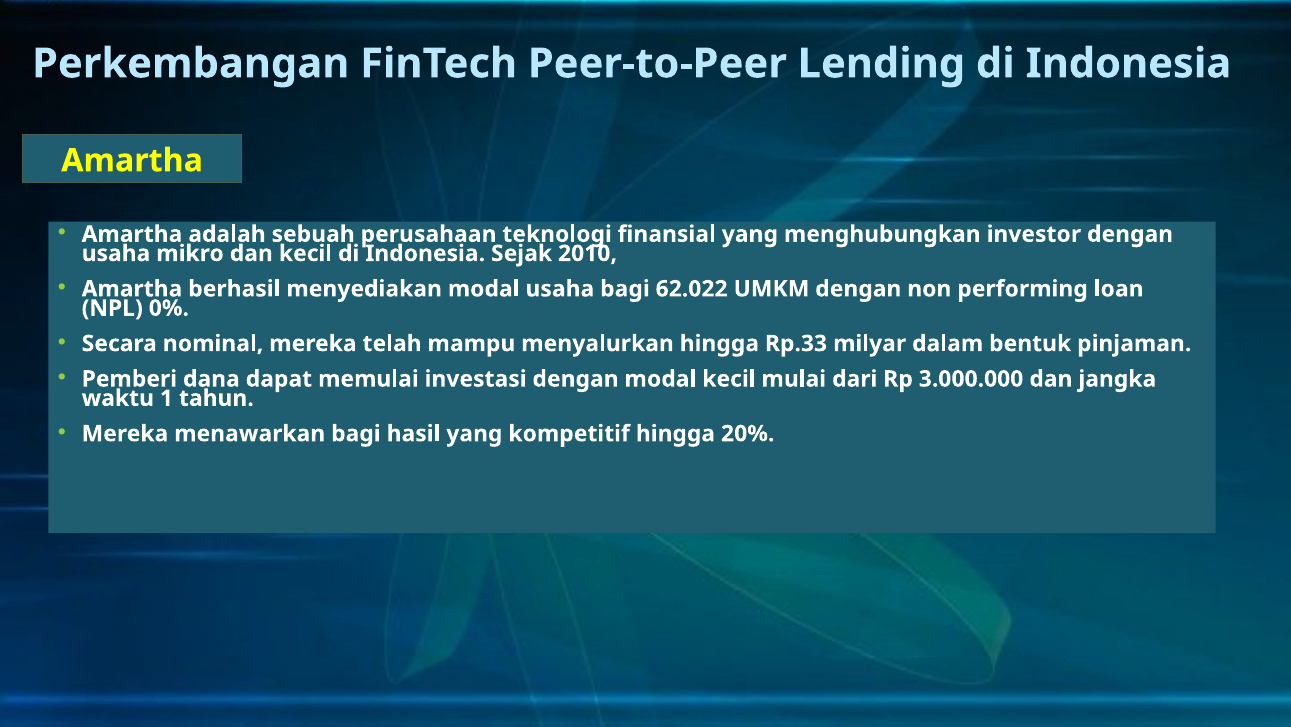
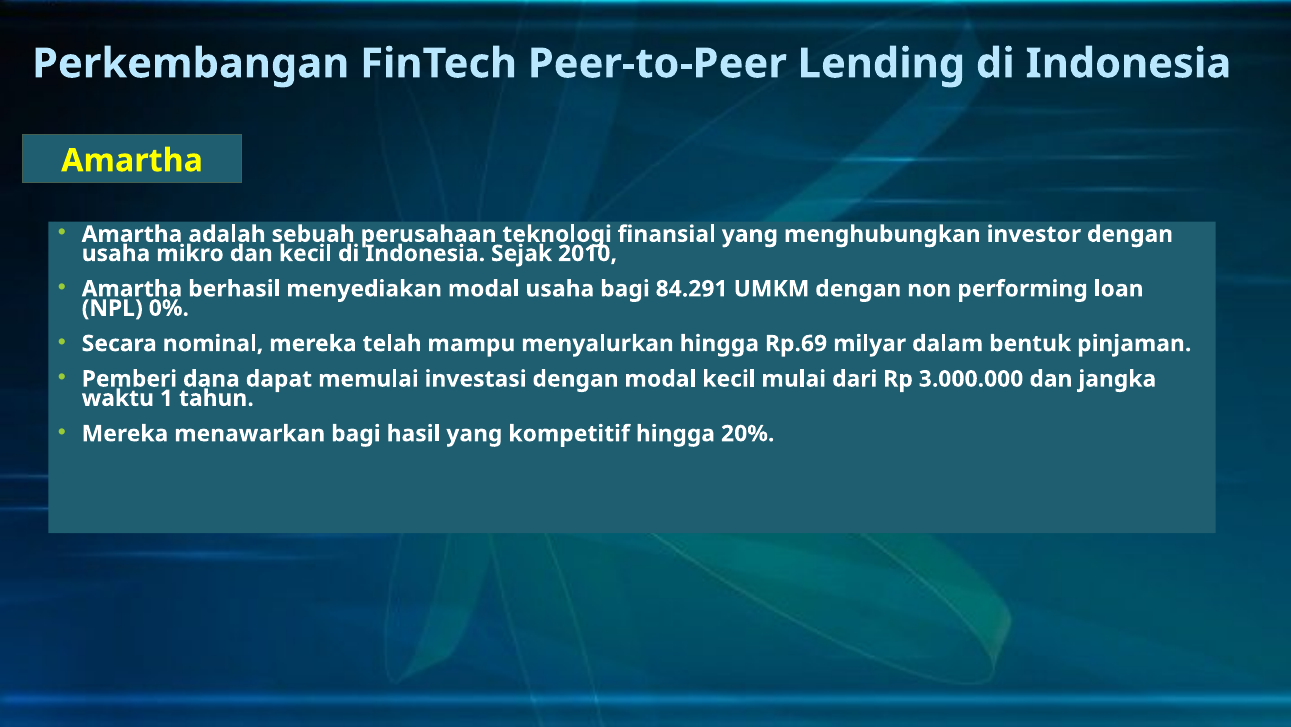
62.022: 62.022 -> 84.291 (692, 289)
Rp.33: Rp.33 -> Rp.69 (796, 343)
